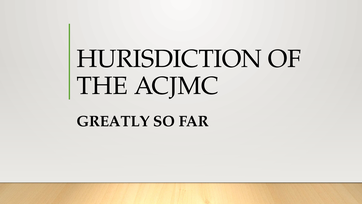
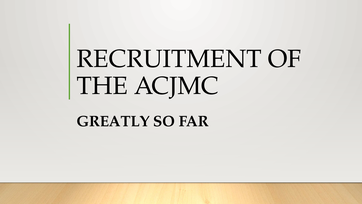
HURISDICTION: HURISDICTION -> RECRUITMENT (169, 59)
